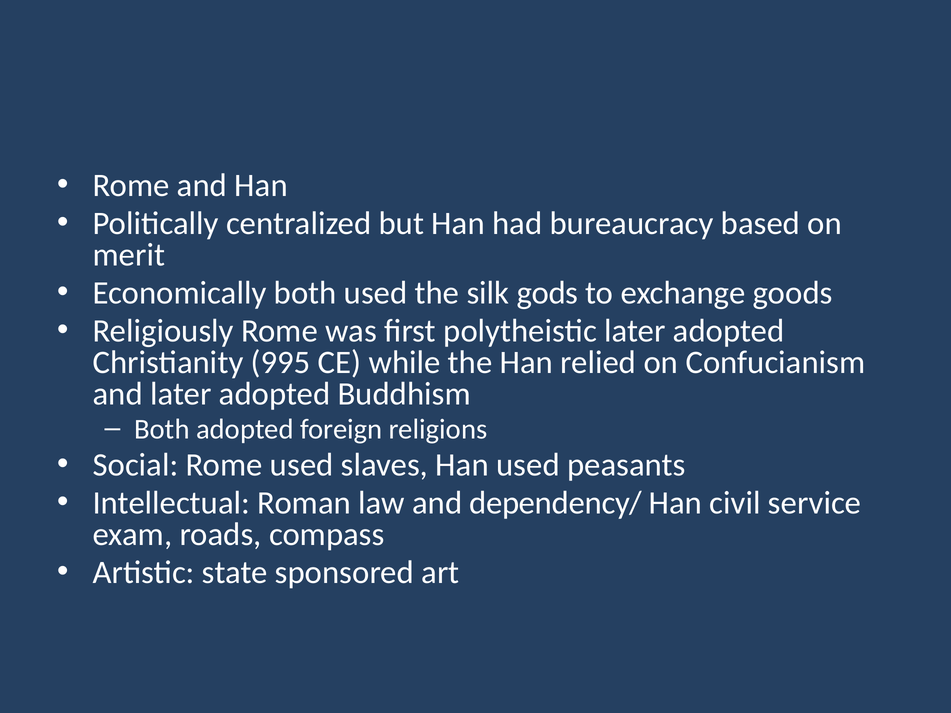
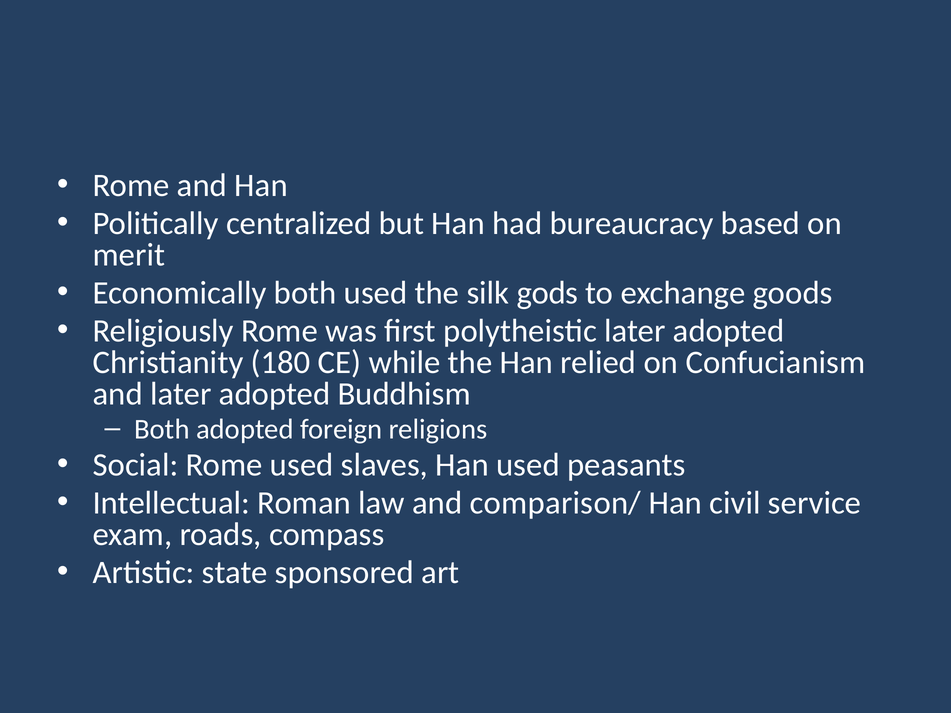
995: 995 -> 180 (281, 362)
dependency/: dependency/ -> comparison/ (555, 503)
